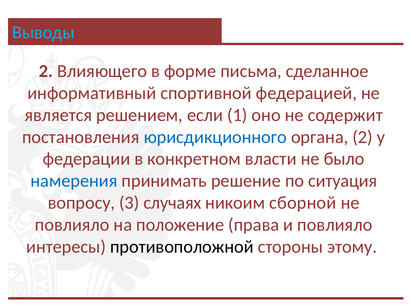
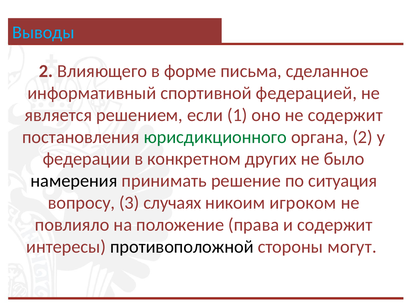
юрисдикционного colour: blue -> green (215, 137)
власти: власти -> других (271, 159)
намерения colour: blue -> black (74, 181)
сборной: сборной -> игроком (303, 203)
и повлияло: повлияло -> содержит (335, 225)
этому: этому -> могут (352, 247)
